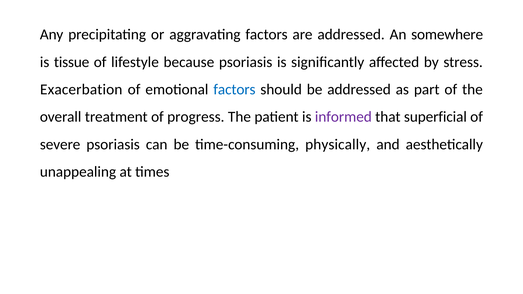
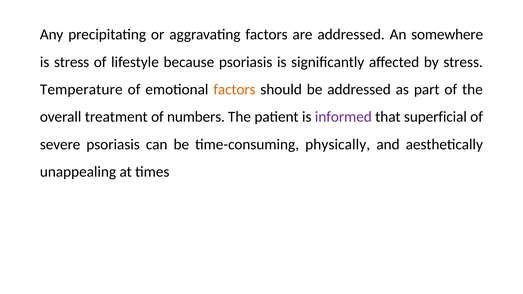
is tissue: tissue -> stress (72, 62)
Exacerbation: Exacerbation -> Temperature (81, 90)
factors colour: blue -> orange (234, 90)
progress: progress -> numbers (196, 117)
